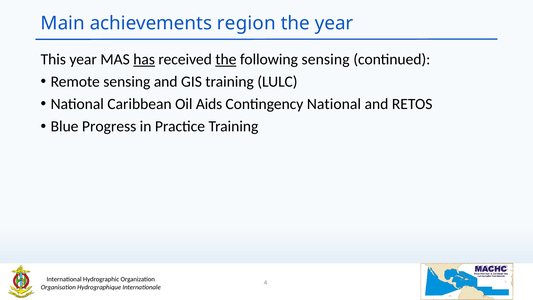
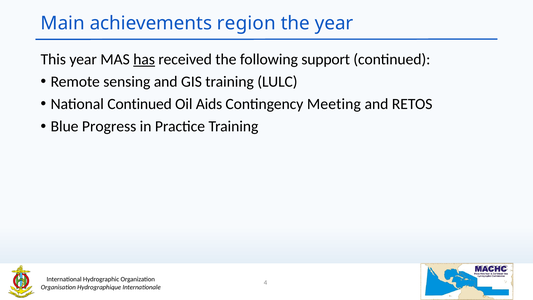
the underline: present -> none (226, 59)
following sensing: sensing -> support (326, 59)
National Caribbean: Caribbean -> Continued (140, 104)
Contingency National: National -> Meeting (334, 104)
